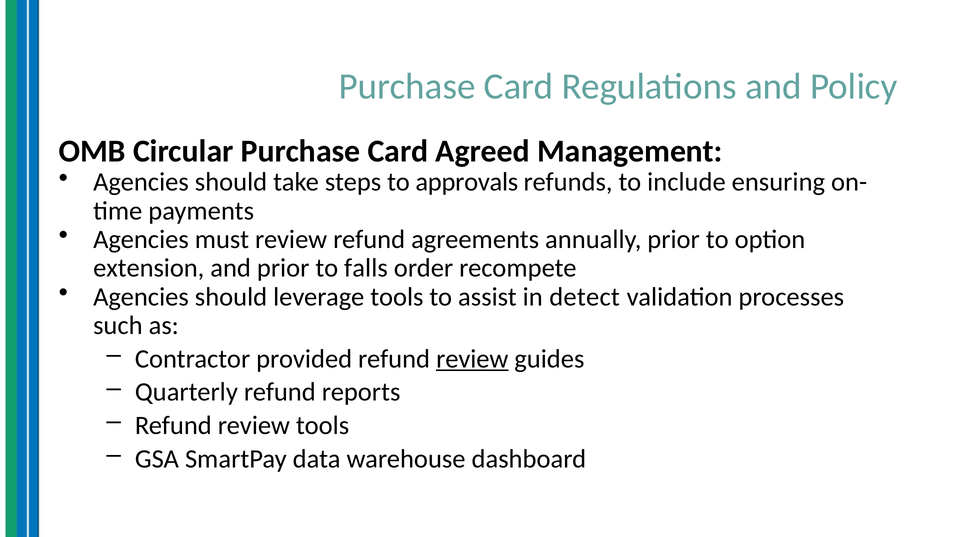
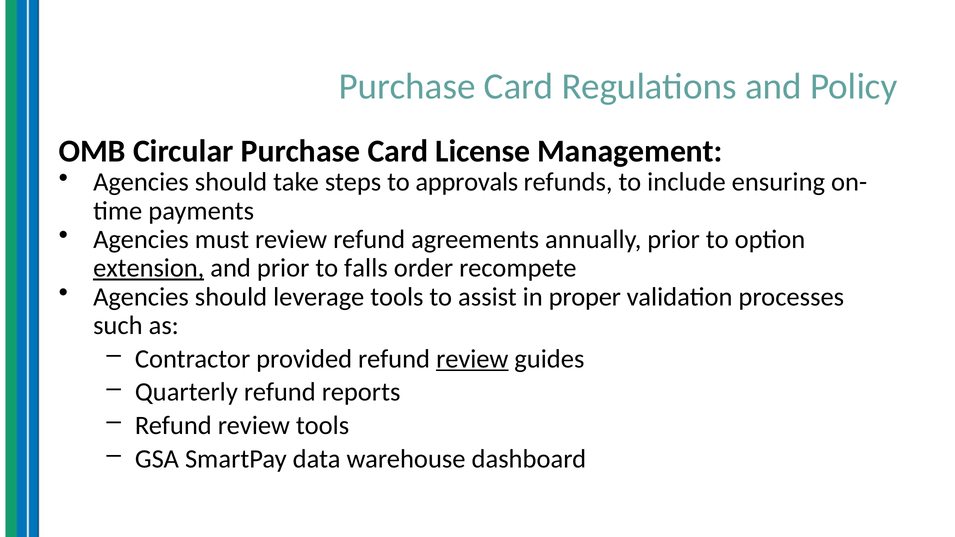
Agreed: Agreed -> License (483, 151)
extension underline: none -> present (149, 268)
detect: detect -> proper (585, 297)
